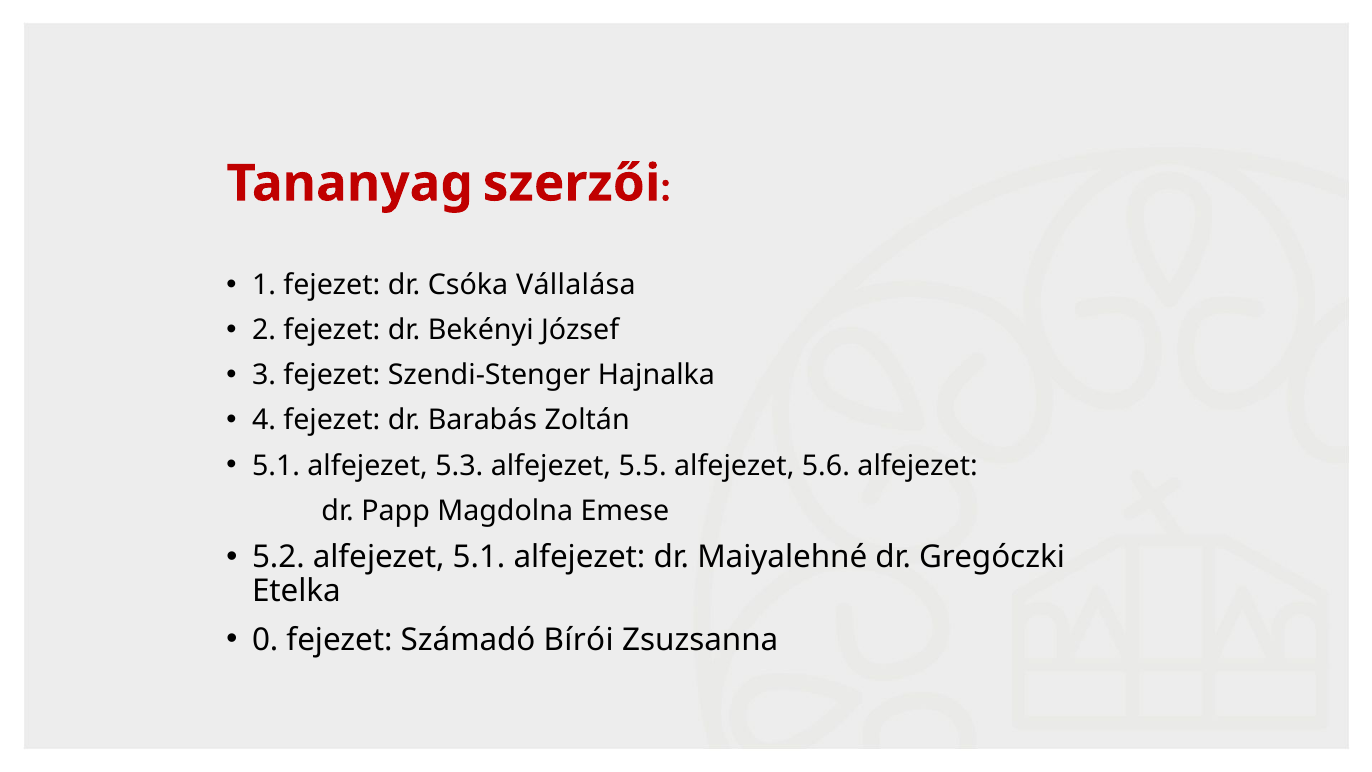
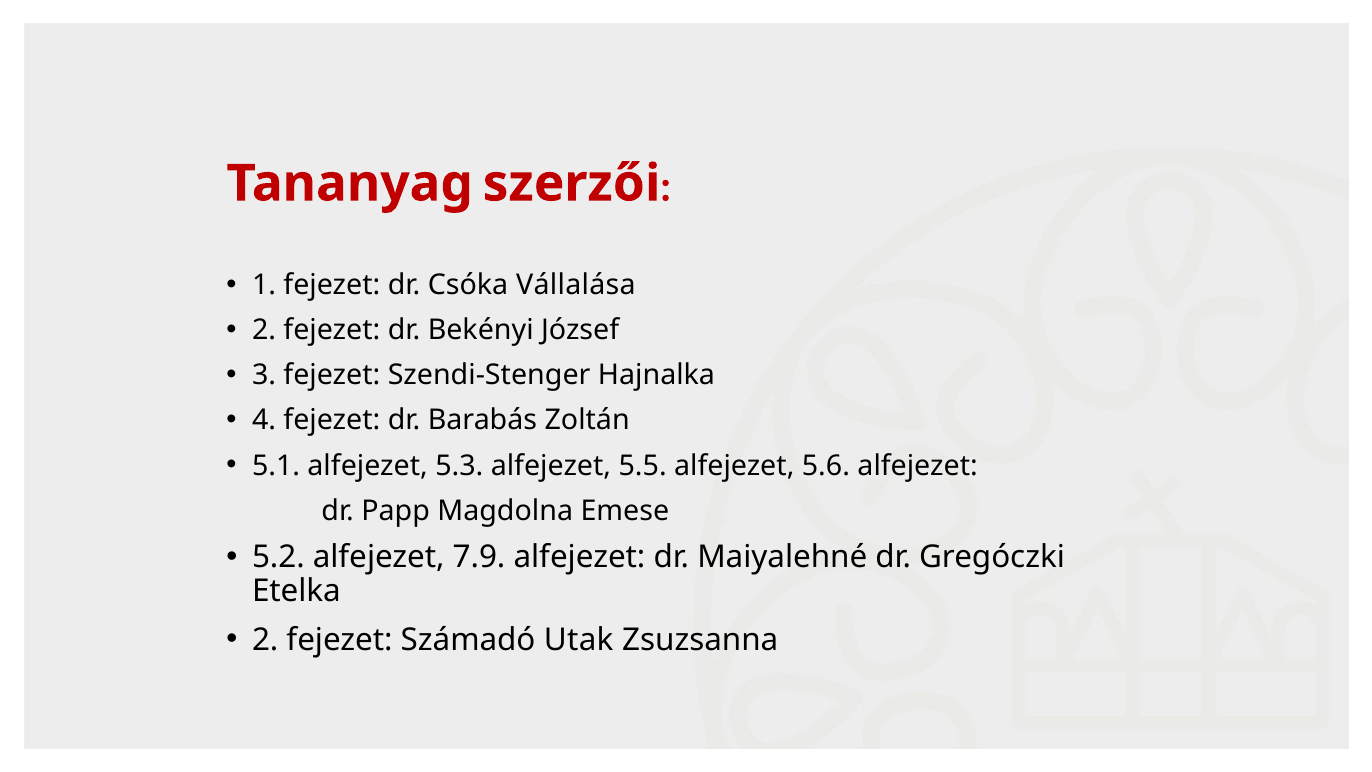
alfejezet 5.1: 5.1 -> 7.9 (479, 557)
0: 0 -> 2 (265, 639)
Bírói: Bírói -> Utak (579, 639)
